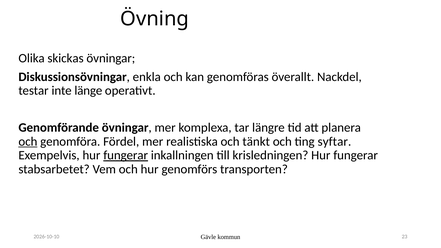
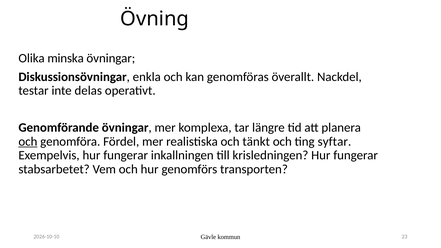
skickas: skickas -> minska (66, 58)
länge: länge -> delas (88, 91)
fungerar underline: present -> none (126, 155)
